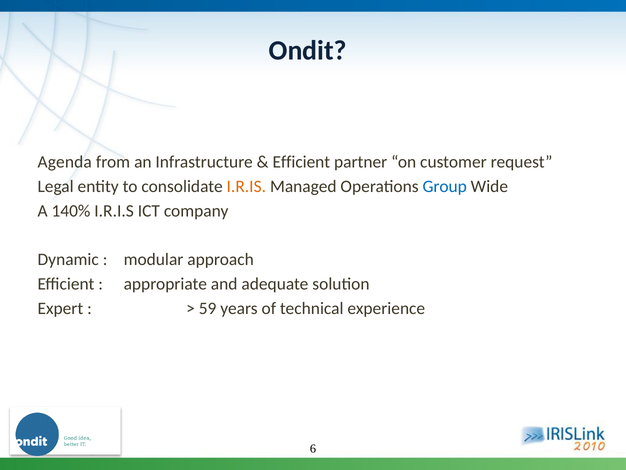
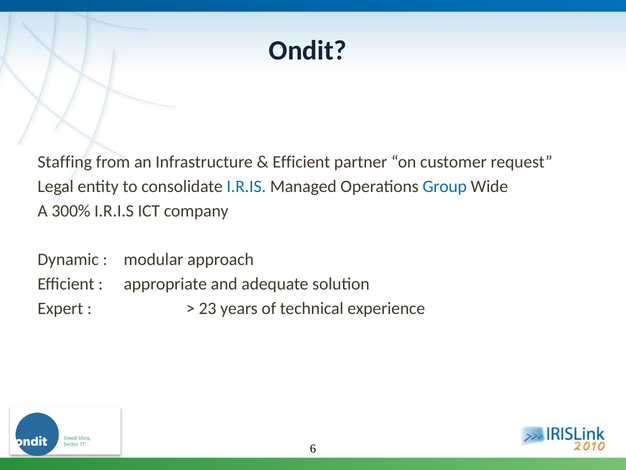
Agenda: Agenda -> Staffing (65, 162)
I.R.IS colour: orange -> blue (246, 186)
140%: 140% -> 300% (71, 211)
59: 59 -> 23 (208, 308)
